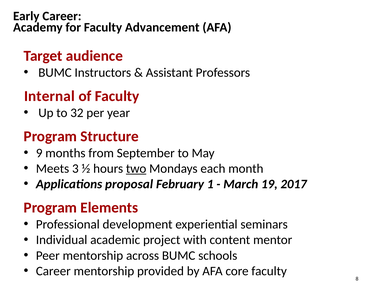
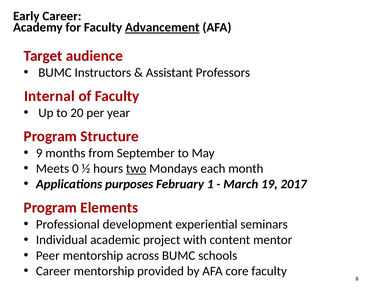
Advancement underline: none -> present (162, 27)
32: 32 -> 20 (77, 113)
3: 3 -> 0 (75, 168)
proposal: proposal -> purposes (129, 184)
